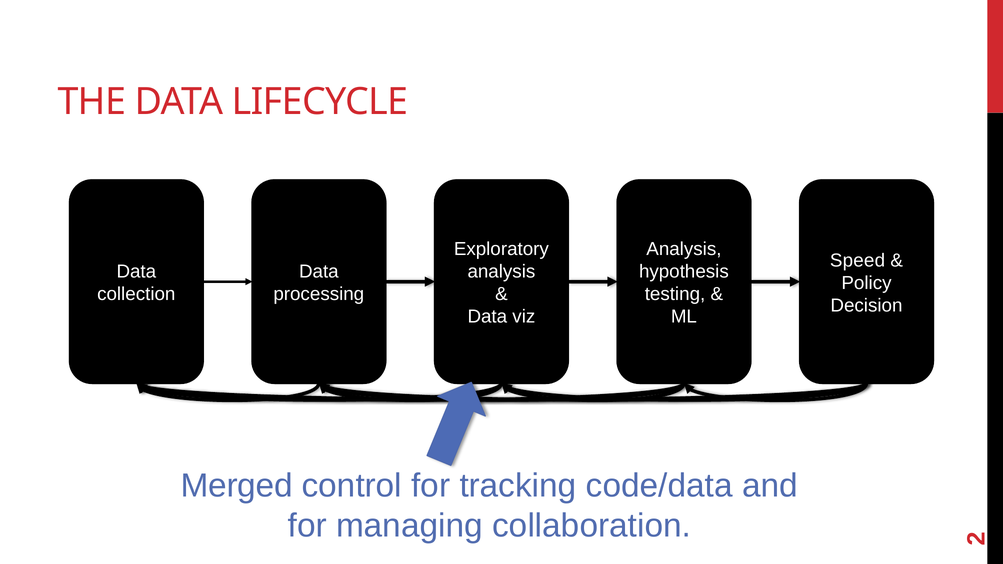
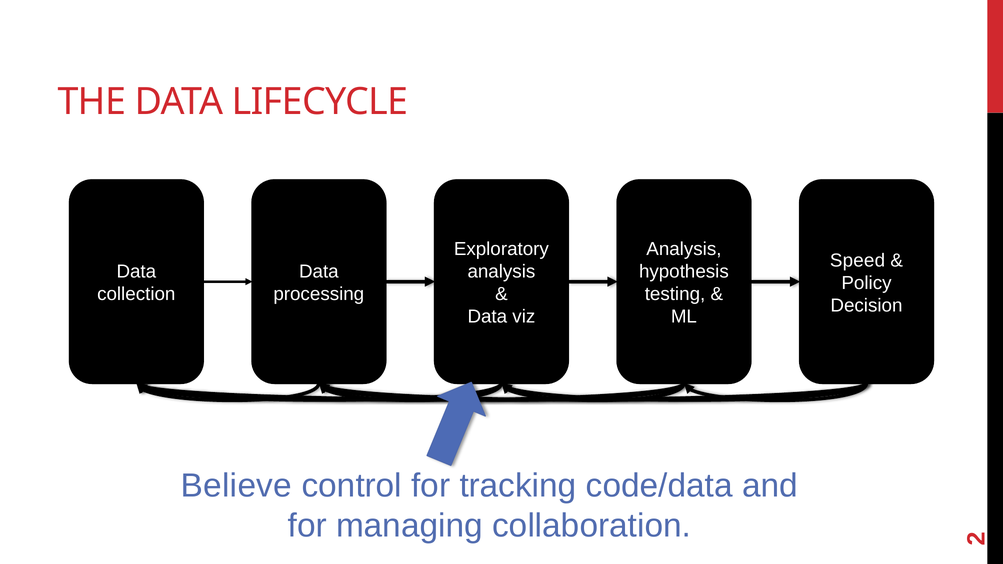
Merged: Merged -> Believe (236, 486)
